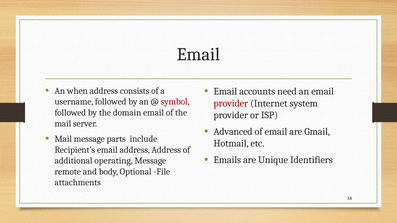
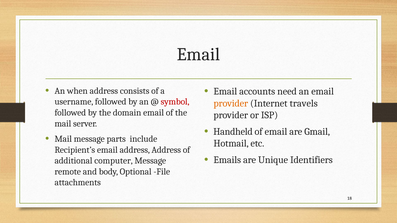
provider colour: red -> orange (231, 103)
system: system -> travels (304, 103)
Advanced: Advanced -> Handheld (233, 132)
operating: operating -> computer (114, 161)
